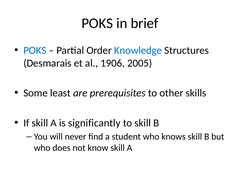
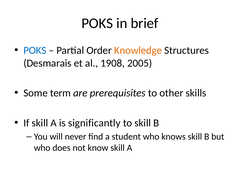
Knowledge colour: blue -> orange (138, 50)
1906: 1906 -> 1908 (113, 63)
least: least -> term (60, 93)
